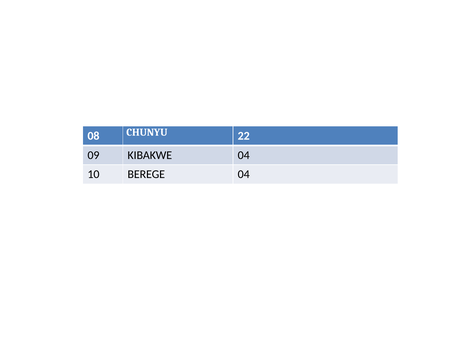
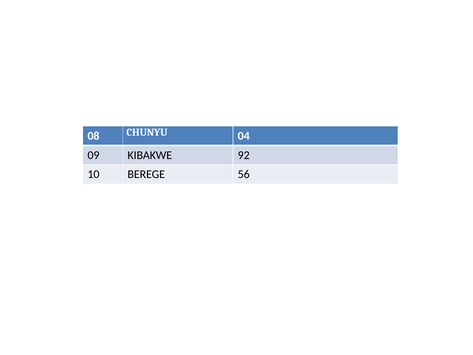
22: 22 -> 04 (244, 136)
KIBAKWE 04: 04 -> 92 (244, 155)
BEREGE 04: 04 -> 56 (244, 174)
